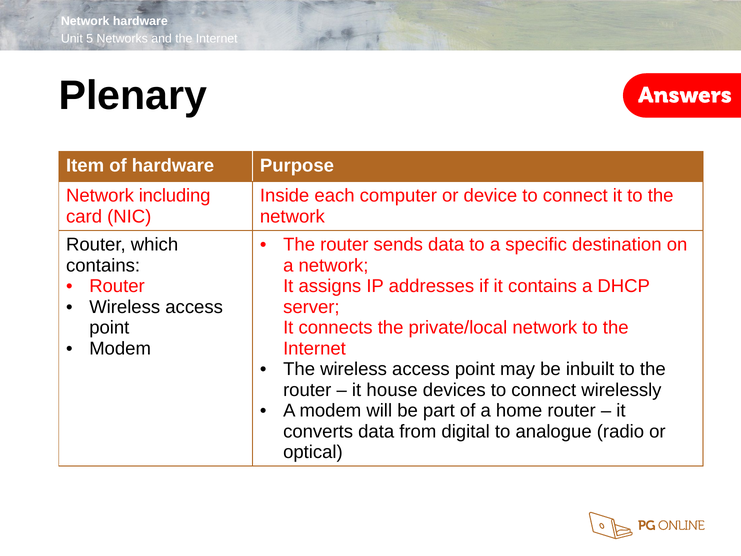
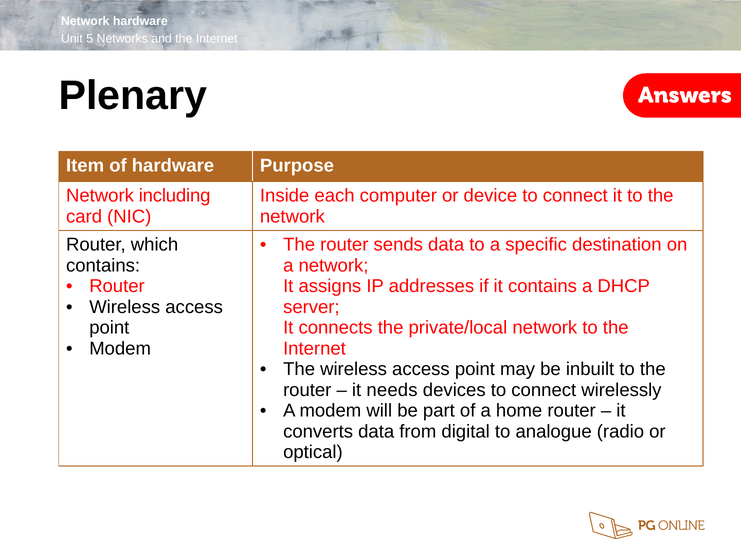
house: house -> needs (392, 390)
